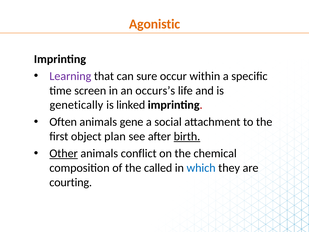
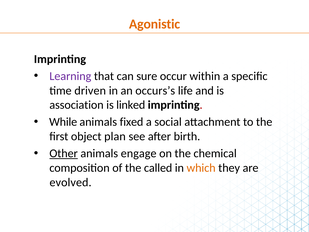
screen: screen -> driven (90, 90)
genetically: genetically -> association (76, 105)
Often: Often -> While (63, 122)
gene: gene -> fixed (132, 122)
birth underline: present -> none (187, 136)
conflict: conflict -> engage (139, 153)
which colour: blue -> orange (201, 168)
courting: courting -> evolved (71, 182)
